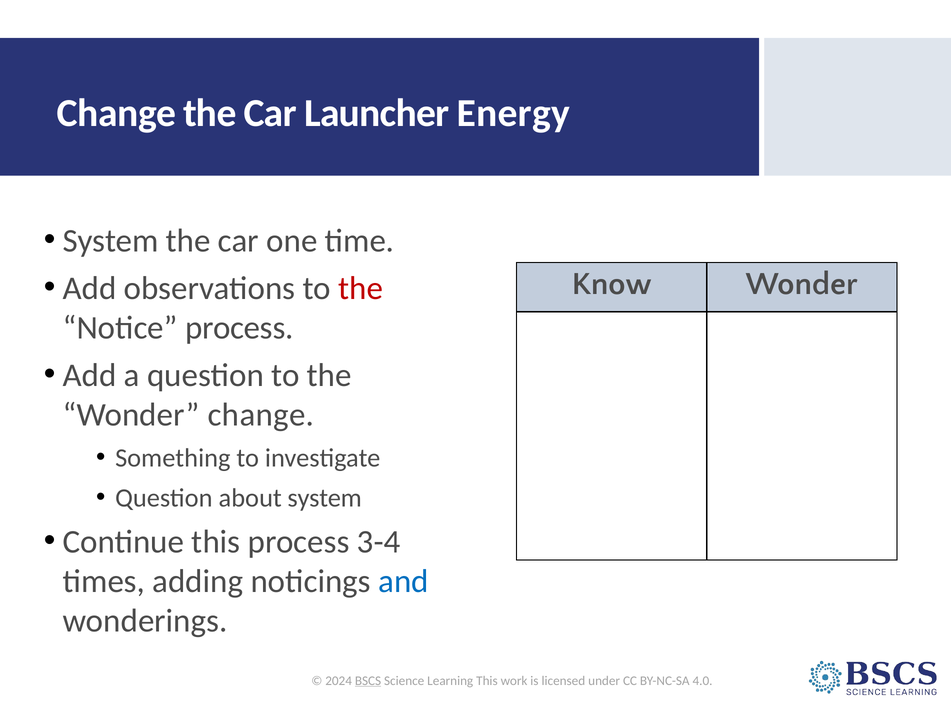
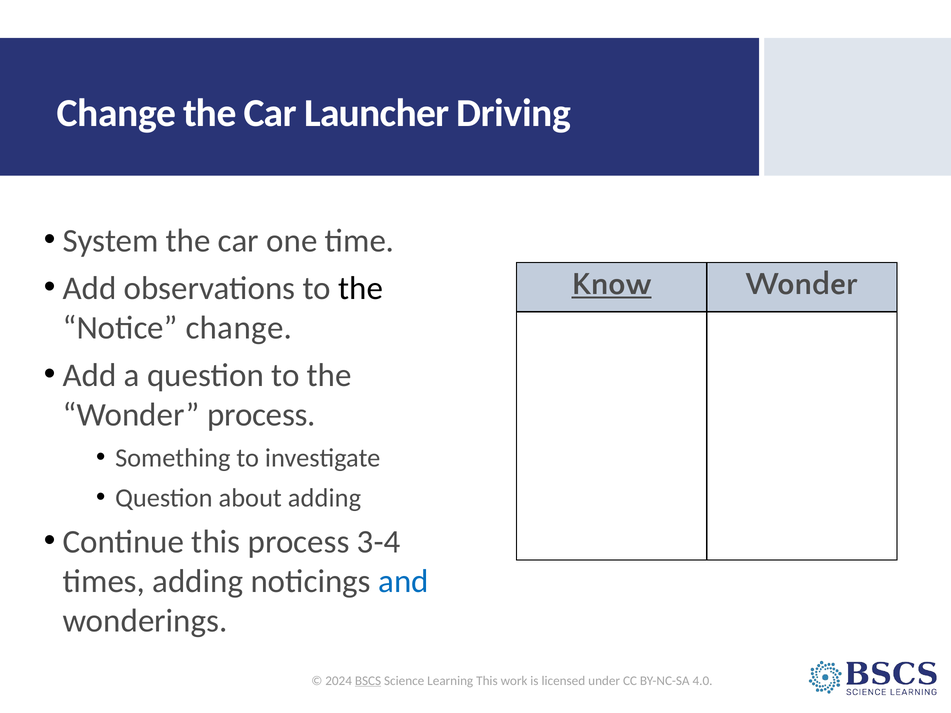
Energy: Energy -> Driving (514, 113)
Know underline: none -> present (612, 284)
the colour: red -> black (361, 288)
Notice process: process -> change (239, 328)
Wonder change: change -> process (261, 415)
about system: system -> adding (324, 498)
